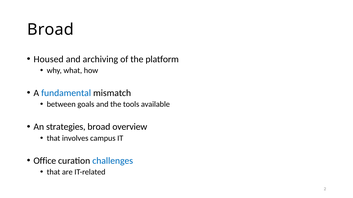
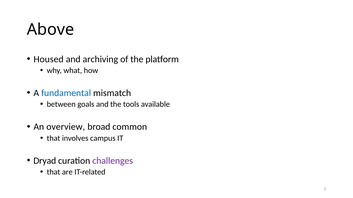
Broad: Broad -> Above (51, 30)
strategies: strategies -> overview (66, 127)
overview: overview -> common (130, 127)
Office: Office -> Dryad (45, 161)
challenges colour: blue -> purple (113, 161)
